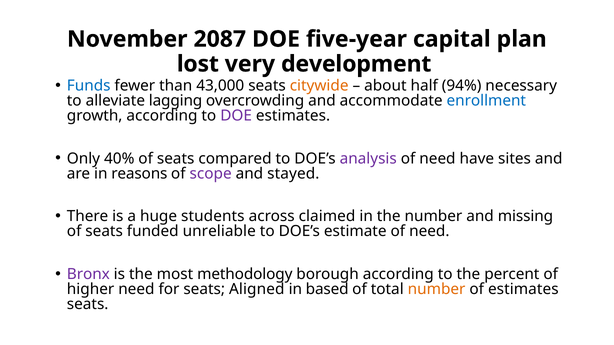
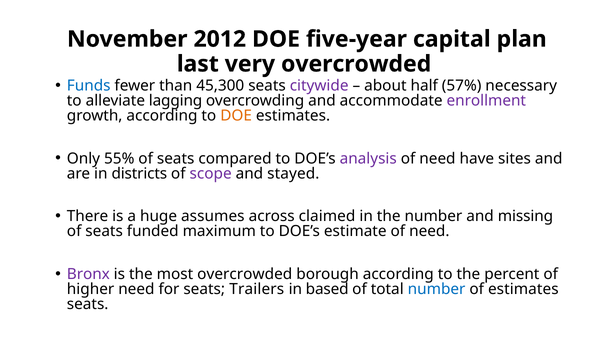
2087: 2087 -> 2012 (220, 39)
lost: lost -> last (198, 64)
very development: development -> overcrowded (356, 64)
43,000: 43,000 -> 45,300 (220, 86)
citywide colour: orange -> purple (319, 86)
94%: 94% -> 57% (462, 86)
enrollment colour: blue -> purple (486, 101)
DOE colour: purple -> orange (236, 116)
40%: 40% -> 55% (119, 159)
reasons: reasons -> districts (139, 174)
students: students -> assumes (213, 217)
unreliable: unreliable -> maximum (219, 232)
most methodology: methodology -> overcrowded (245, 275)
Aligned: Aligned -> Trailers (257, 289)
number colour: orange -> blue (437, 289)
